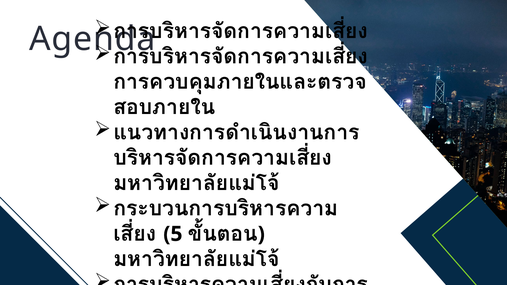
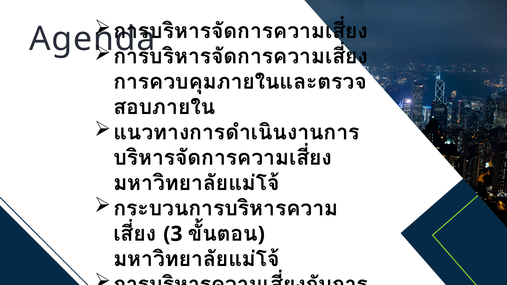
5: 5 -> 3 (173, 234)
